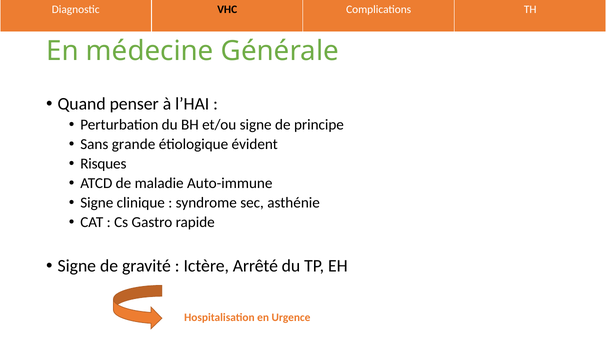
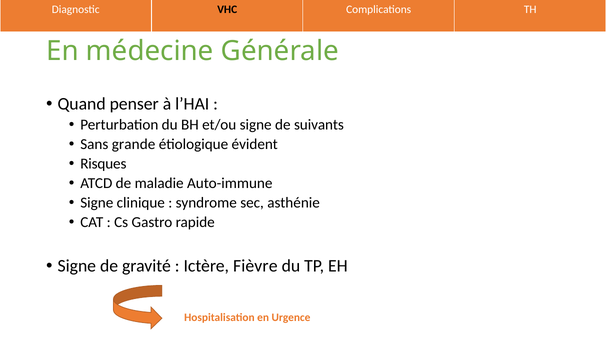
principe: principe -> suivants (319, 125)
Arrêté: Arrêté -> Fièvre (255, 266)
